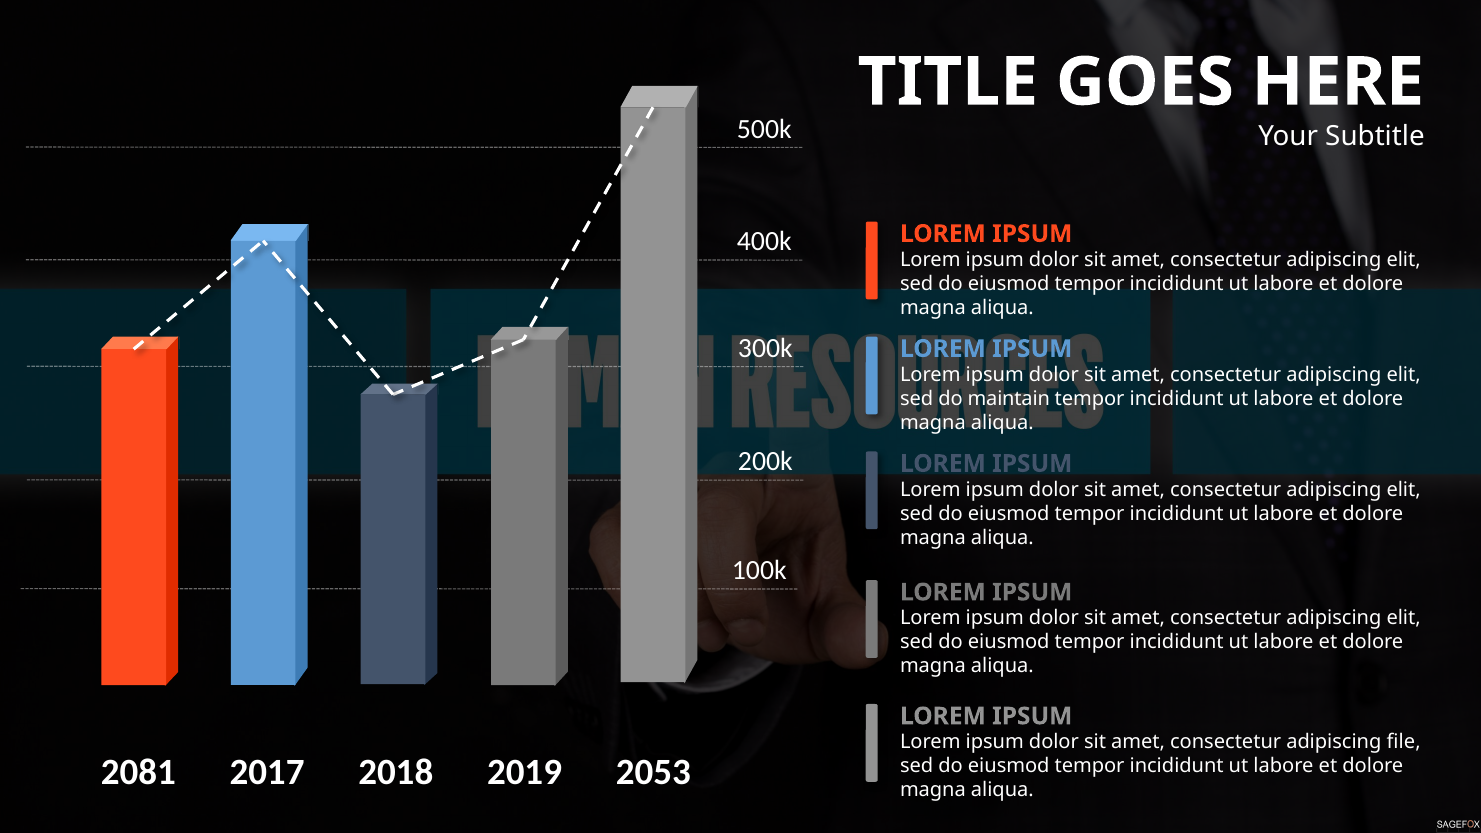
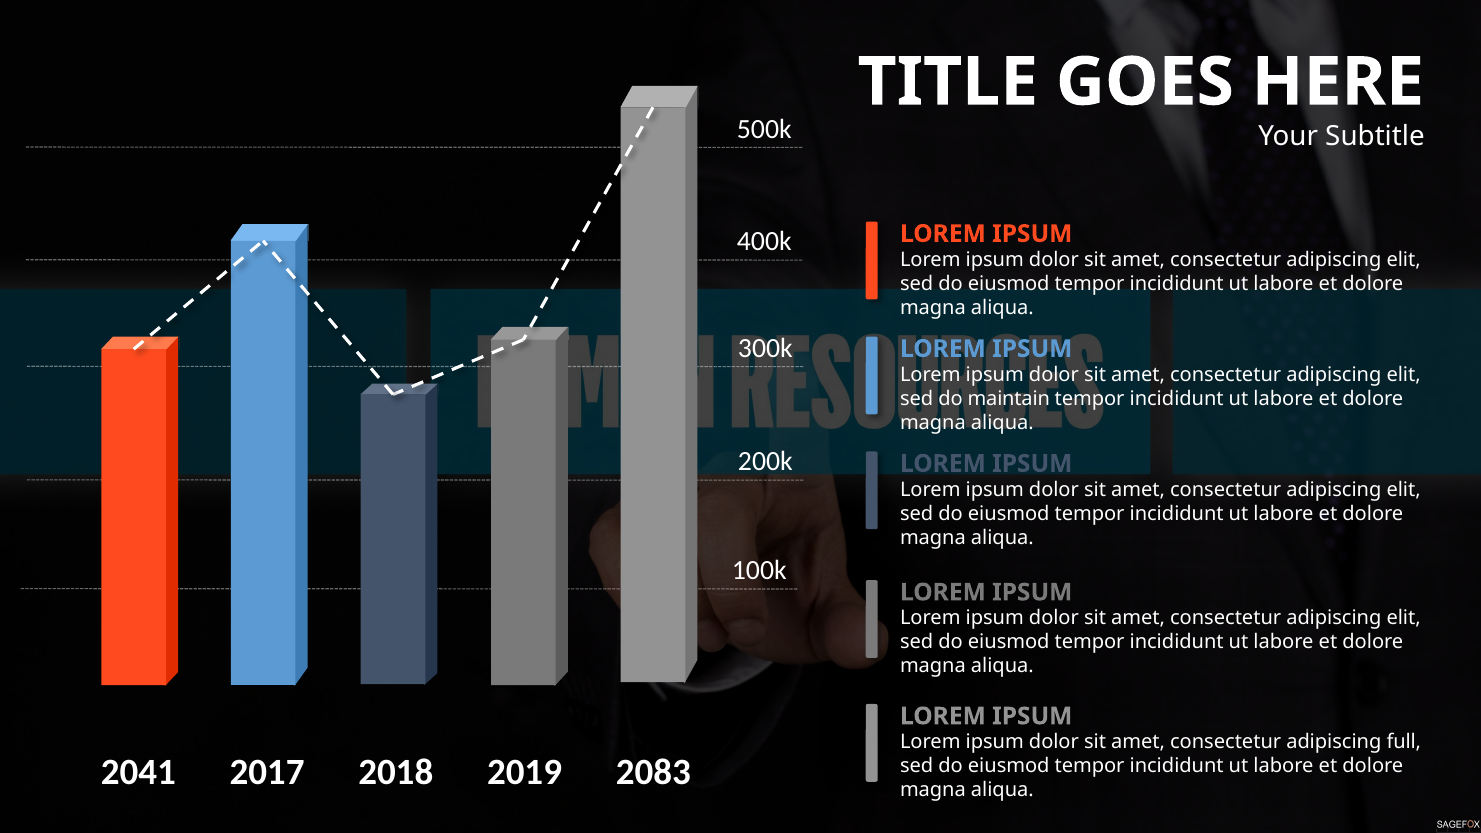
file: file -> full (1404, 742)
2081: 2081 -> 2041 (138, 773)
2053: 2053 -> 2083 (653, 773)
